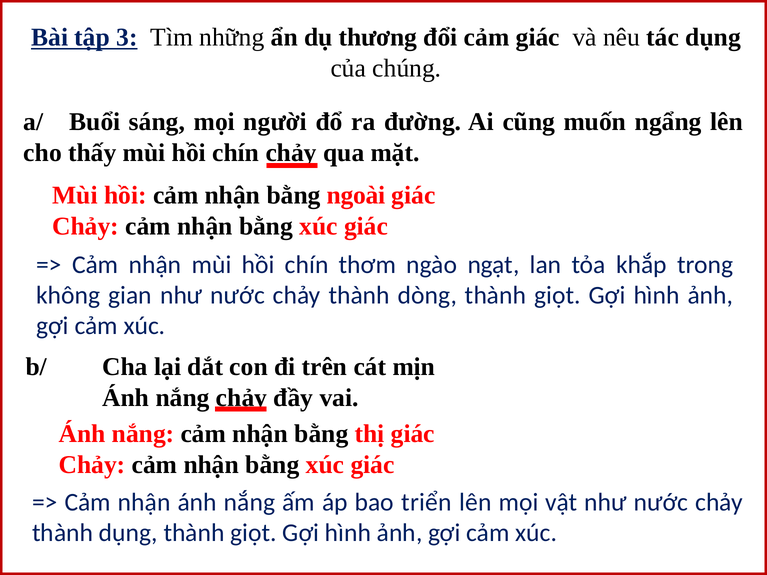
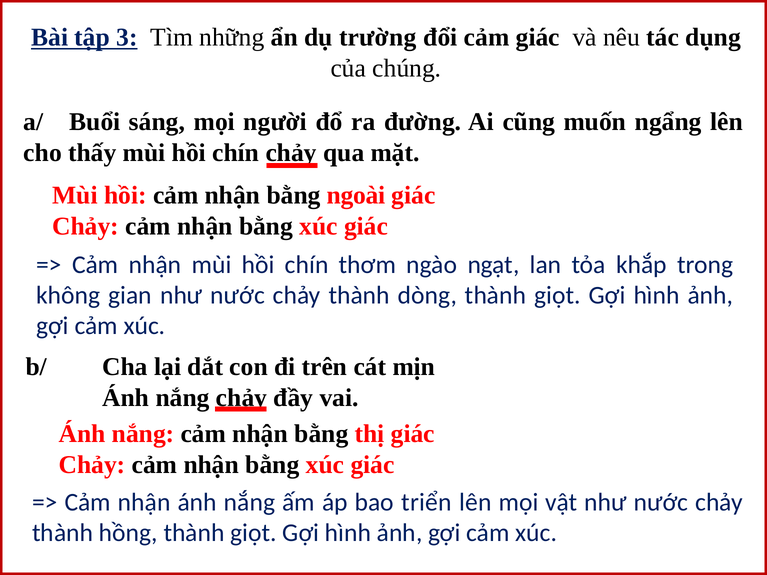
thương: thương -> trường (378, 38)
thành dụng: dụng -> hồng (128, 533)
